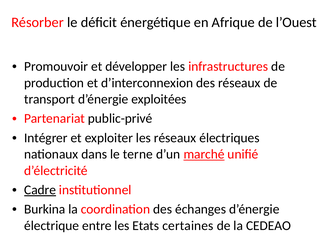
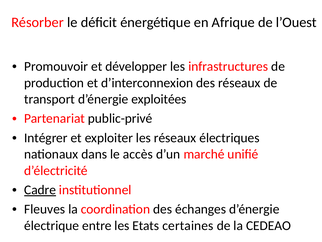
terne: terne -> accès (138, 154)
marché underline: present -> none (204, 154)
Burkina: Burkina -> Fleuves (45, 209)
